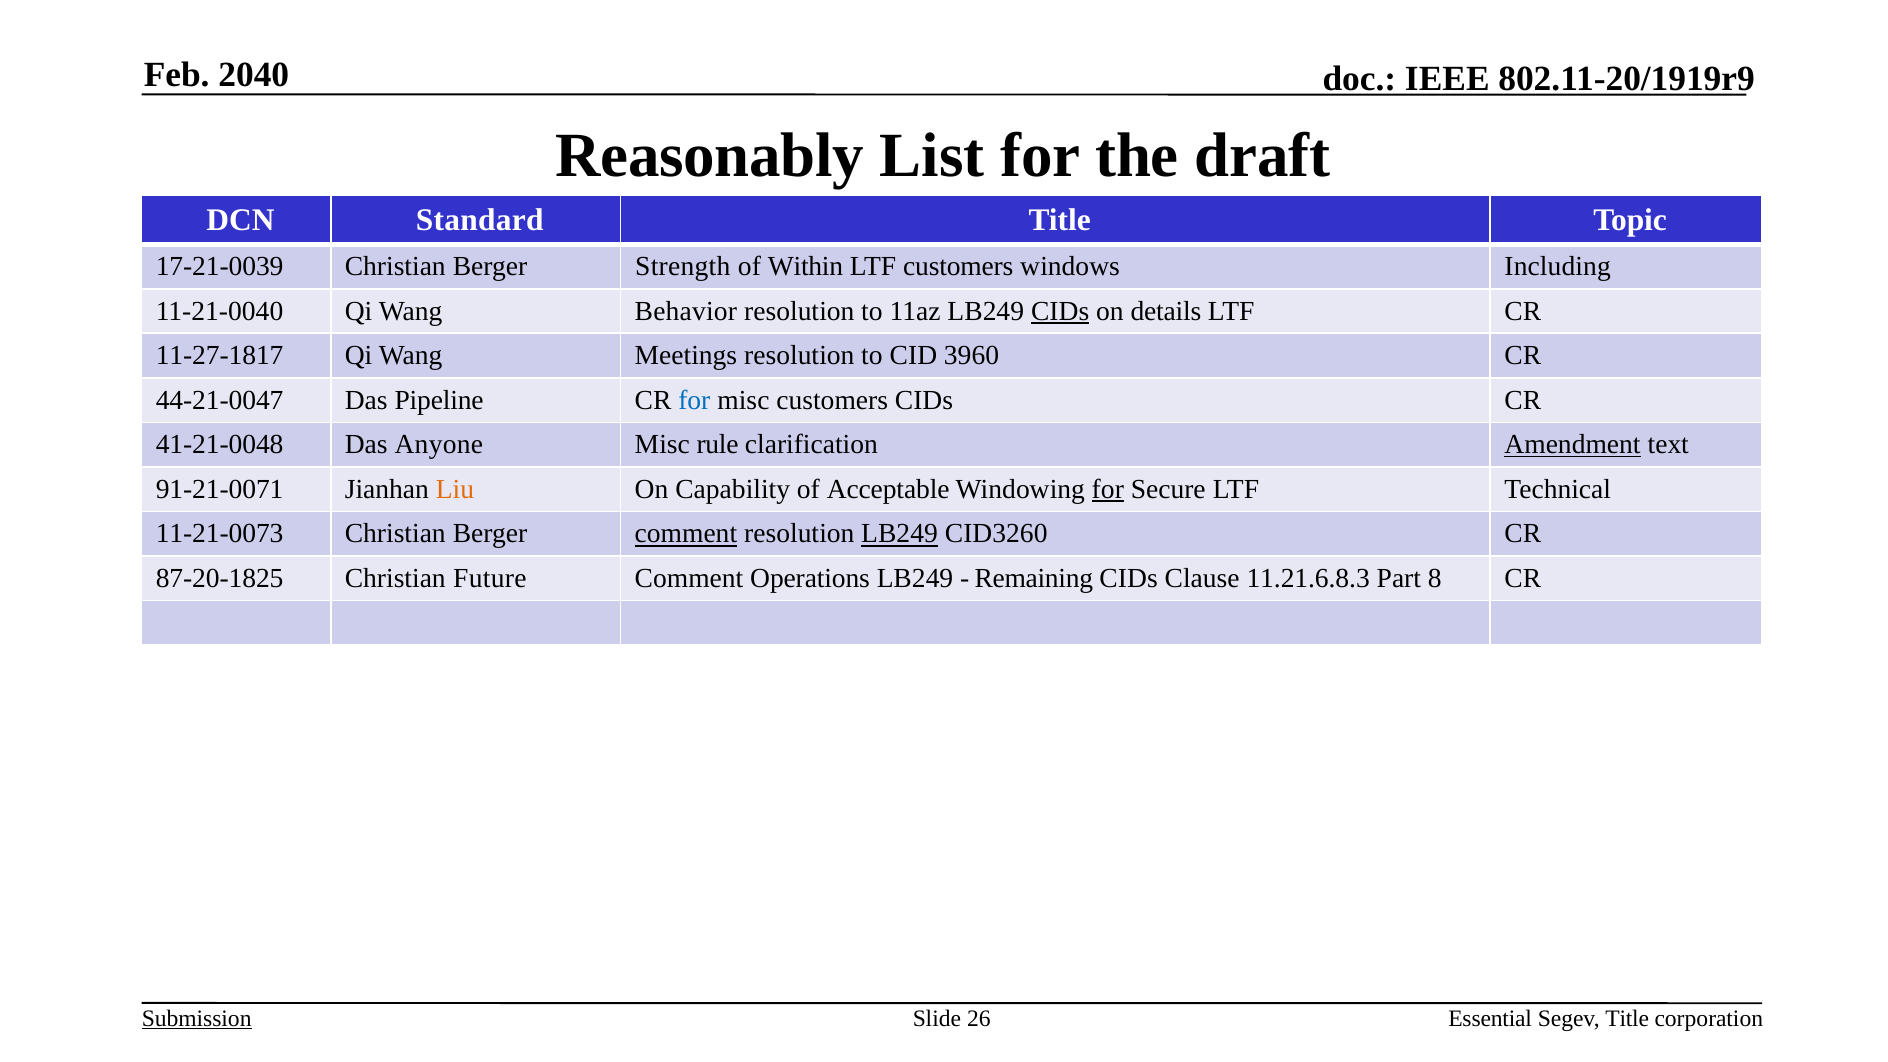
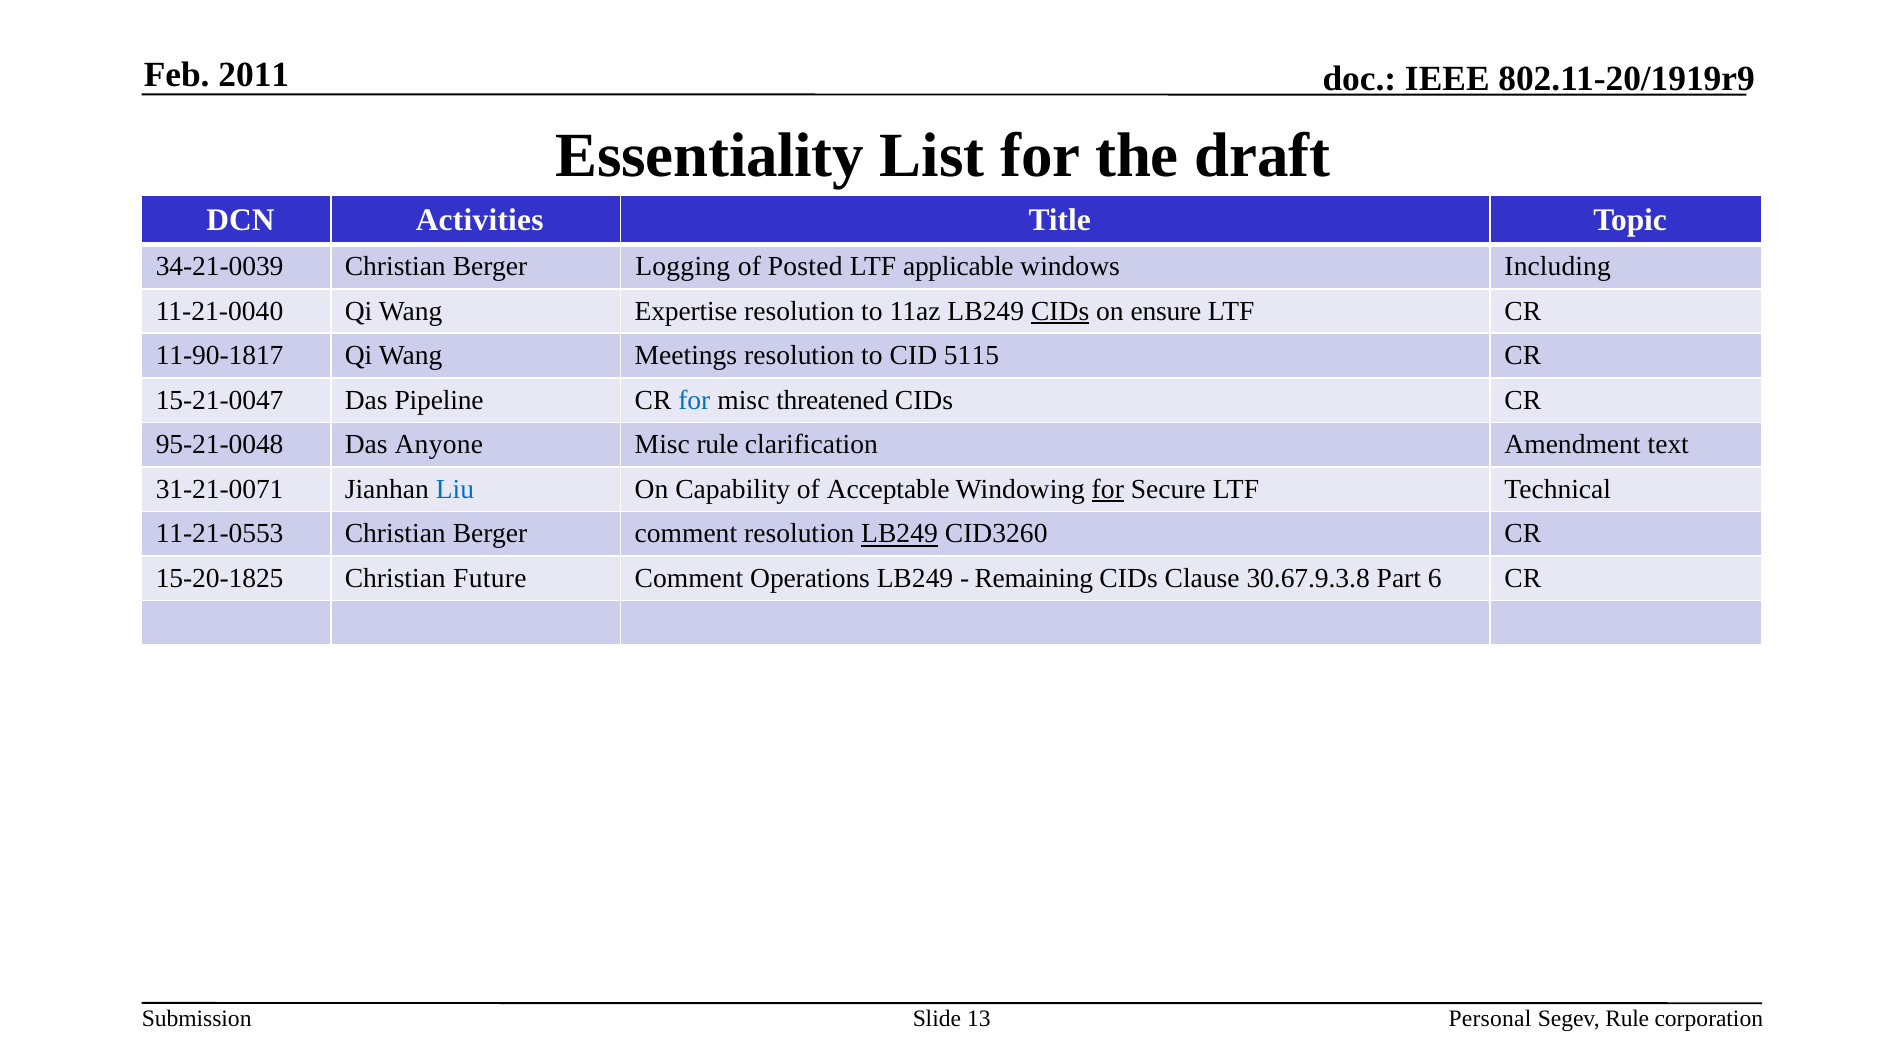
2040: 2040 -> 2011 (254, 75)
Reasonably: Reasonably -> Essentiality (710, 156)
Standard: Standard -> Activities (480, 220)
17-21-0039: 17-21-0039 -> 34-21-0039 (220, 267)
Strength: Strength -> Logging (683, 267)
Within: Within -> Posted (805, 267)
LTF customers: customers -> applicable (958, 267)
Behavior: Behavior -> Expertise (686, 311)
details: details -> ensure (1166, 311)
11-27-1817: 11-27-1817 -> 11-90-1817 (220, 356)
3960: 3960 -> 5115 (972, 356)
44-21-0047: 44-21-0047 -> 15-21-0047 (220, 400)
misc customers: customers -> threatened (832, 400)
41-21-0048: 41-21-0048 -> 95-21-0048 (220, 445)
Amendment underline: present -> none (1573, 445)
91-21-0071: 91-21-0071 -> 31-21-0071 (220, 489)
Liu colour: orange -> blue (455, 489)
11-21-0073: 11-21-0073 -> 11-21-0553 (220, 534)
comment underline: present -> none (686, 534)
87-20-1825: 87-20-1825 -> 15-20-1825 (220, 578)
11.21.6.8.3: 11.21.6.8.3 -> 30.67.9.3.8 (1308, 578)
8: 8 -> 6 (1435, 578)
Submission underline: present -> none (197, 1018)
26: 26 -> 13 (979, 1019)
Essential: Essential -> Personal (1490, 1019)
Segev Title: Title -> Rule (1627, 1019)
